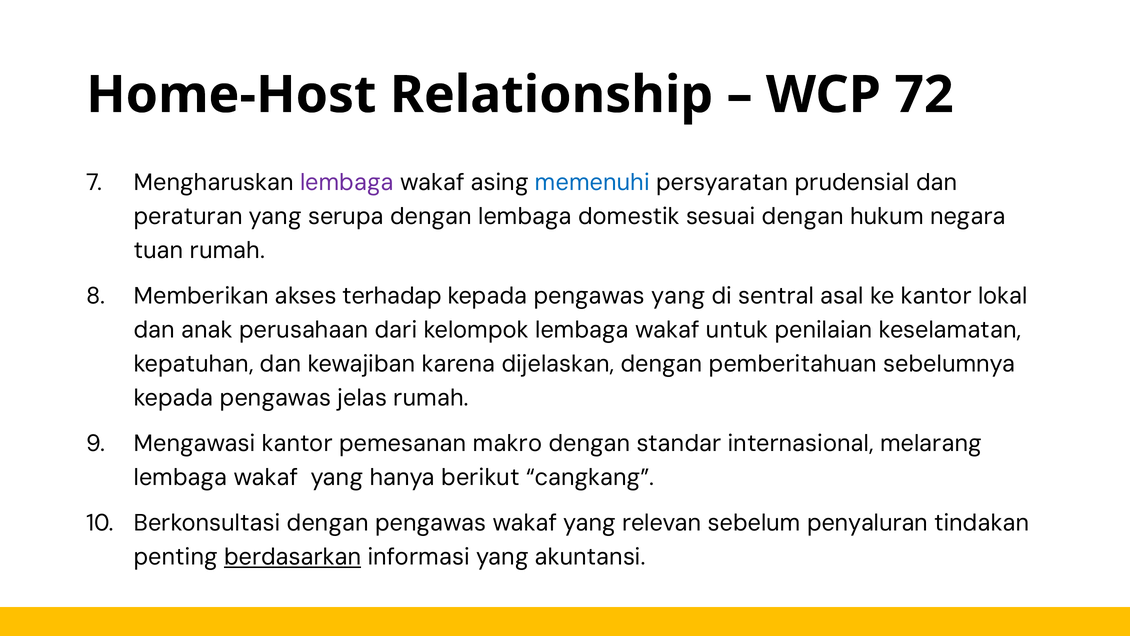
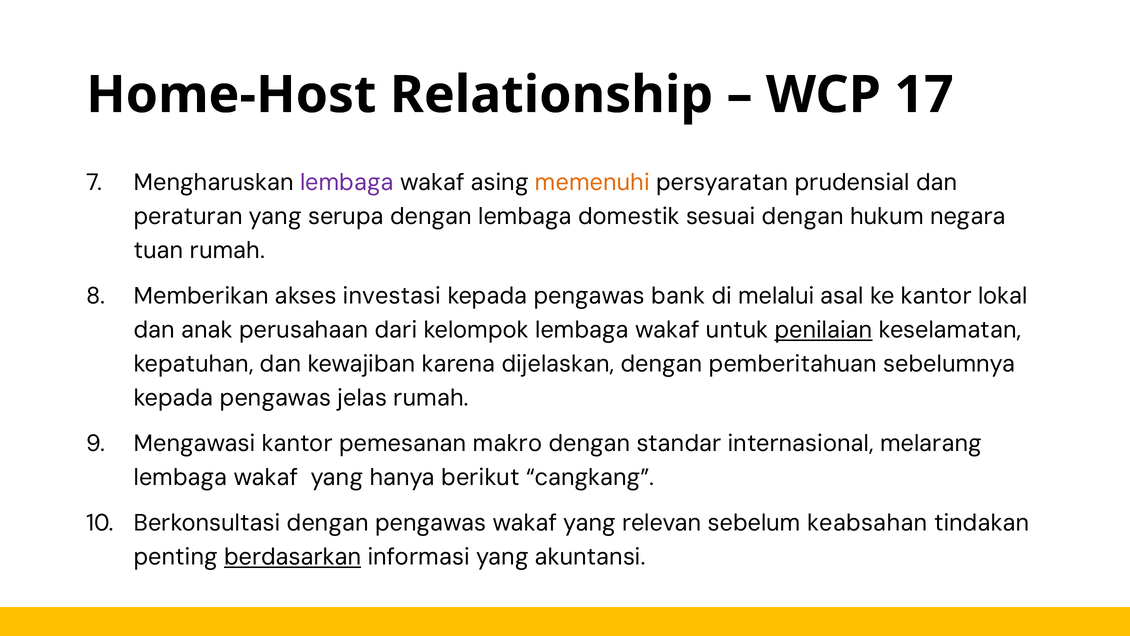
72: 72 -> 17 (924, 95)
memenuhi colour: blue -> orange (592, 182)
terhadap: terhadap -> investasi (392, 296)
pengawas yang: yang -> bank (678, 296)
sentral: sentral -> melalui (776, 296)
penilaian underline: none -> present (824, 330)
penyaluran: penyaluran -> keabsahan (867, 523)
